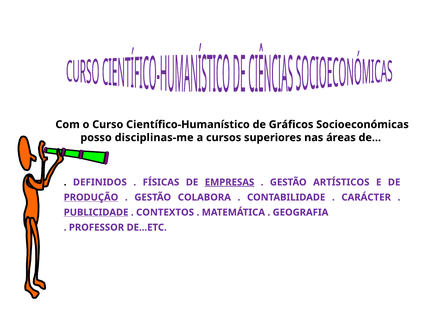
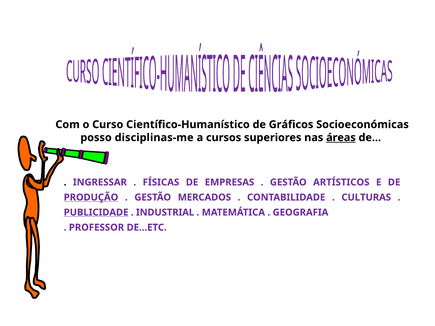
áreas underline: none -> present (341, 138)
DEFINIDOS: DEFINIDOS -> INGRESSAR (100, 182)
EMPRESAS underline: present -> none (230, 182)
COLABORA: COLABORA -> MERCADOS (204, 197)
CARÁCTER: CARÁCTER -> CULTURAS (366, 197)
CONTEXTOS: CONTEXTOS -> INDUSTRIAL (165, 213)
